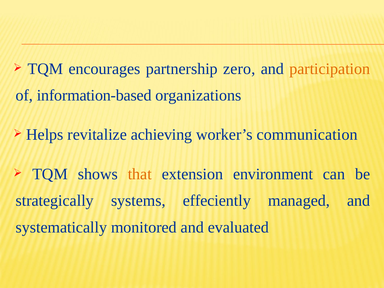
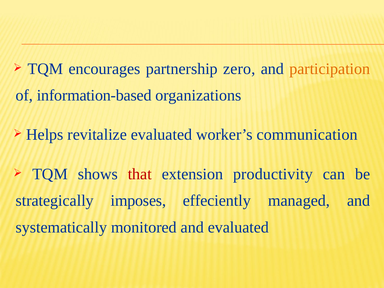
revitalize achieving: achieving -> evaluated (161, 135)
that colour: orange -> red (140, 174)
environment: environment -> productivity (273, 174)
systems: systems -> imposes (138, 201)
